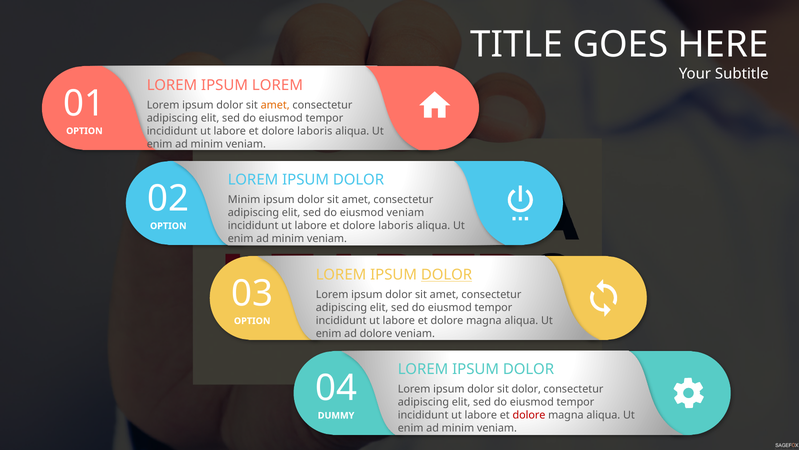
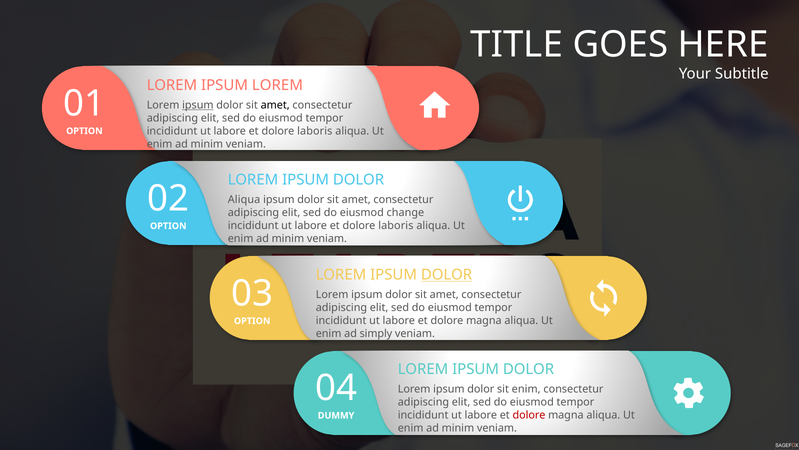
ipsum underline: none -> present (198, 105)
amet colour: orange -> black (275, 105)
Minim: Minim -> Aliqua (244, 199)
eiusmod veniam: veniam -> change (405, 212)
ad dolore: dolore -> simply (376, 333)
sit dolor: dolor -> enim (526, 389)
